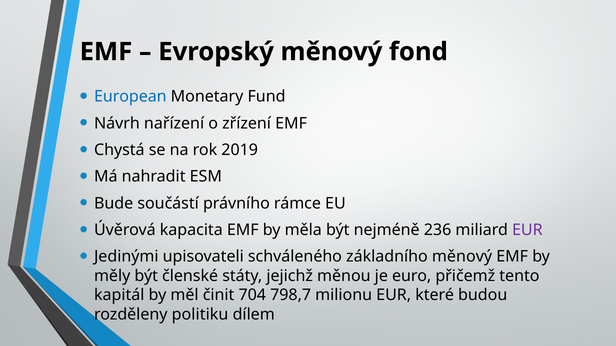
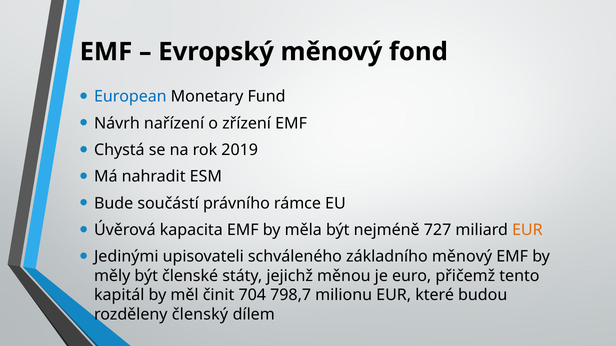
236: 236 -> 727 (438, 230)
EUR colour: purple -> orange (527, 230)
politiku: politiku -> členský (200, 315)
